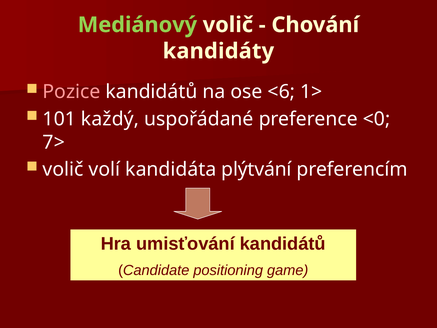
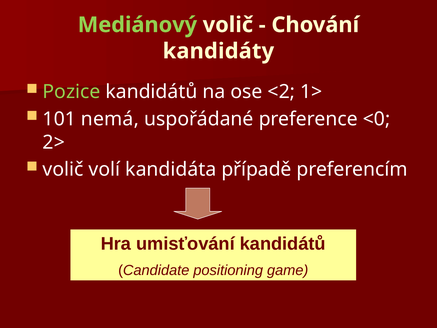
Pozice colour: pink -> light green (71, 92)
<6: <6 -> <2 (281, 92)
každý: každý -> nemá (110, 119)
7>: 7> -> 2> (54, 142)
plýtvání: plýtvání -> případě (256, 169)
